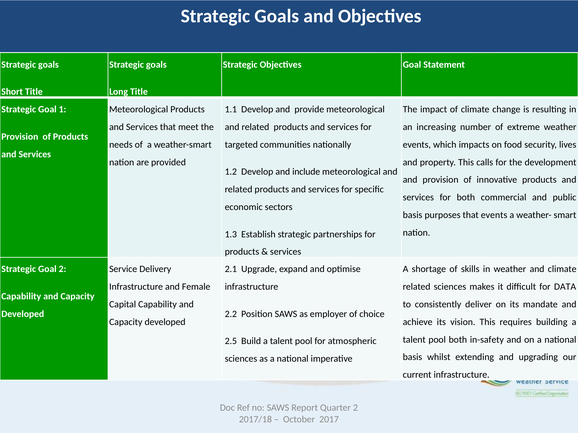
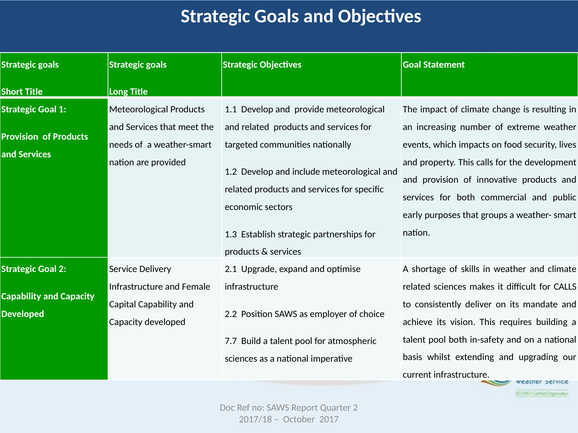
basis: basis -> early (413, 215)
that events: events -> groups (494, 215)
for DATA: DATA -> CALLS (565, 287)
2.5: 2.5 -> 7.7 (231, 342)
